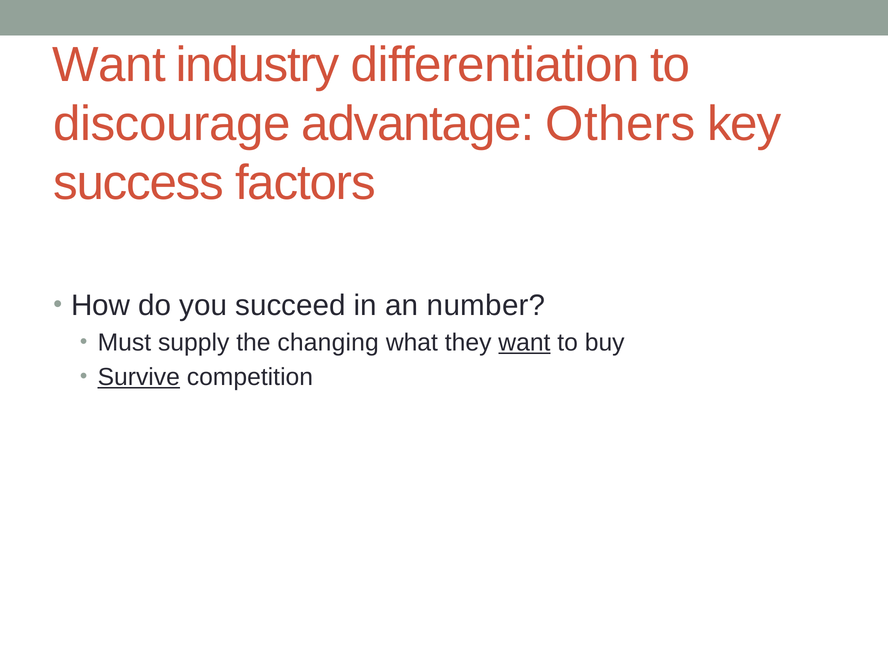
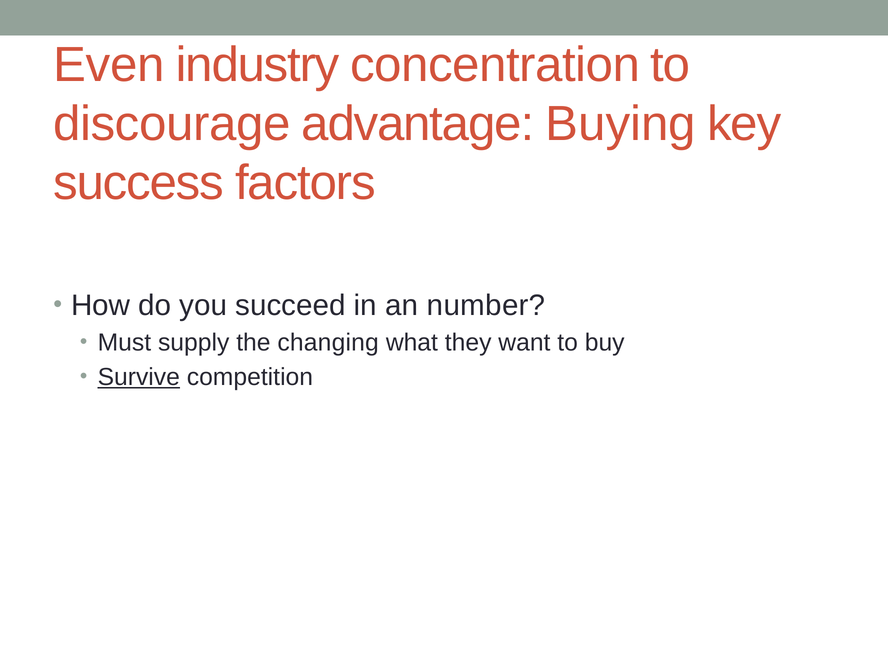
Want: Want -> Even (109, 65)
differentiation: differentiation -> concentration (495, 65)
Others: Others -> Buying (621, 124)
want underline: present -> none (524, 343)
